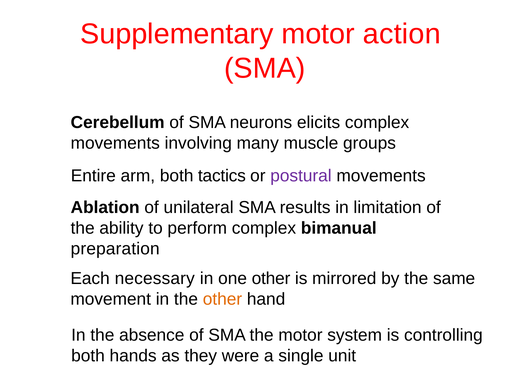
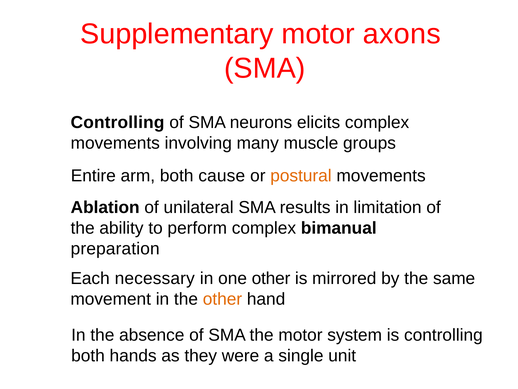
action: action -> axons (402, 34)
Cerebellum: Cerebellum -> Controlling (118, 122)
tactics: tactics -> cause (222, 176)
postural colour: purple -> orange (301, 176)
